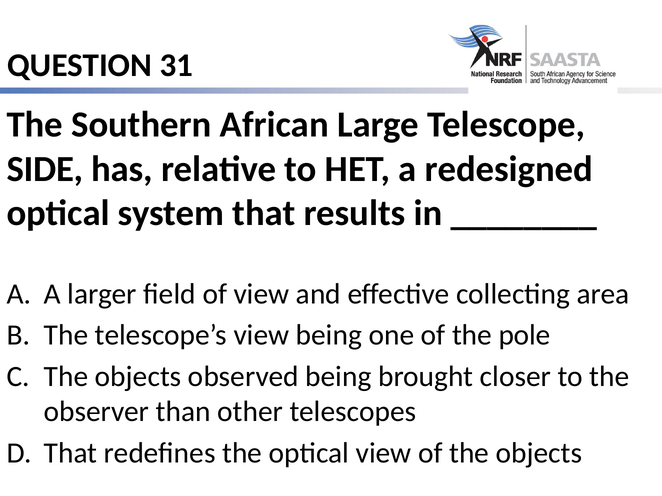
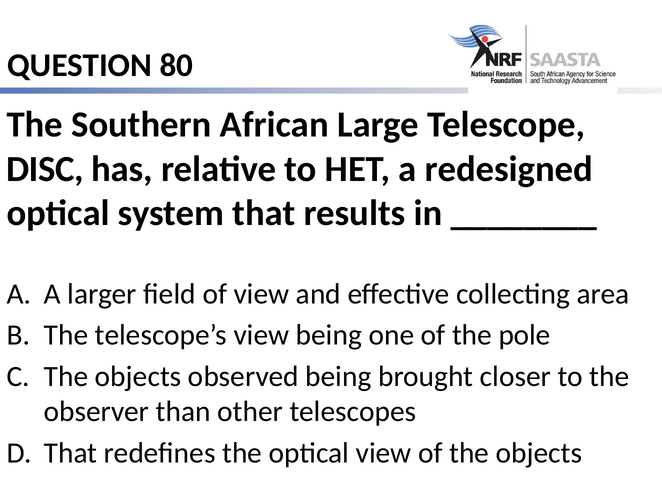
31: 31 -> 80 (176, 65)
SIDE: SIDE -> DISC (45, 169)
